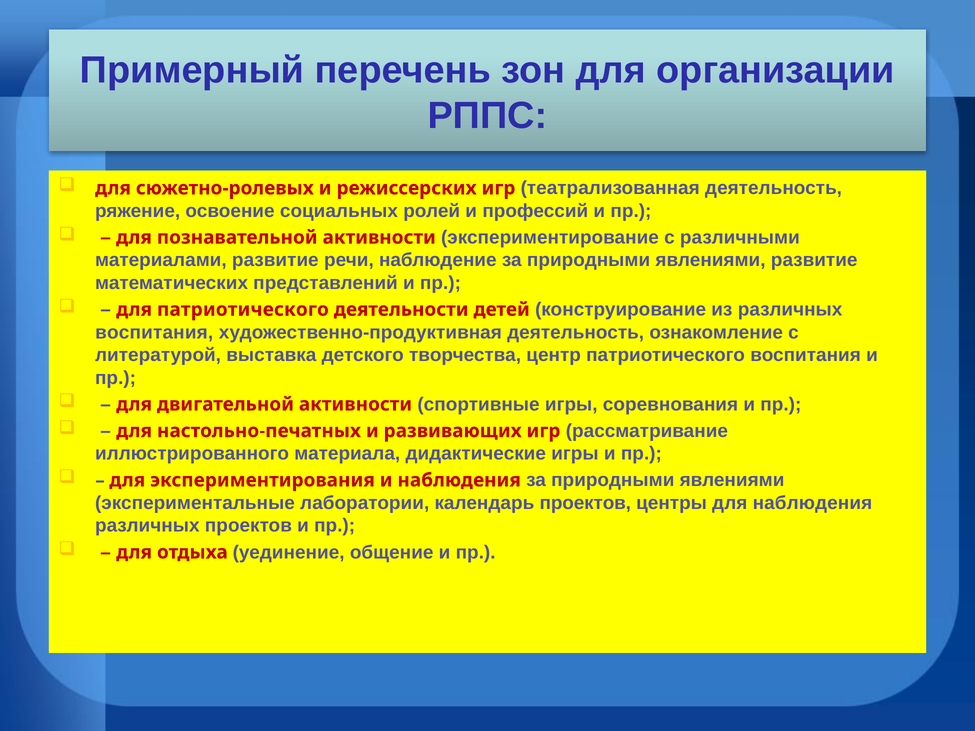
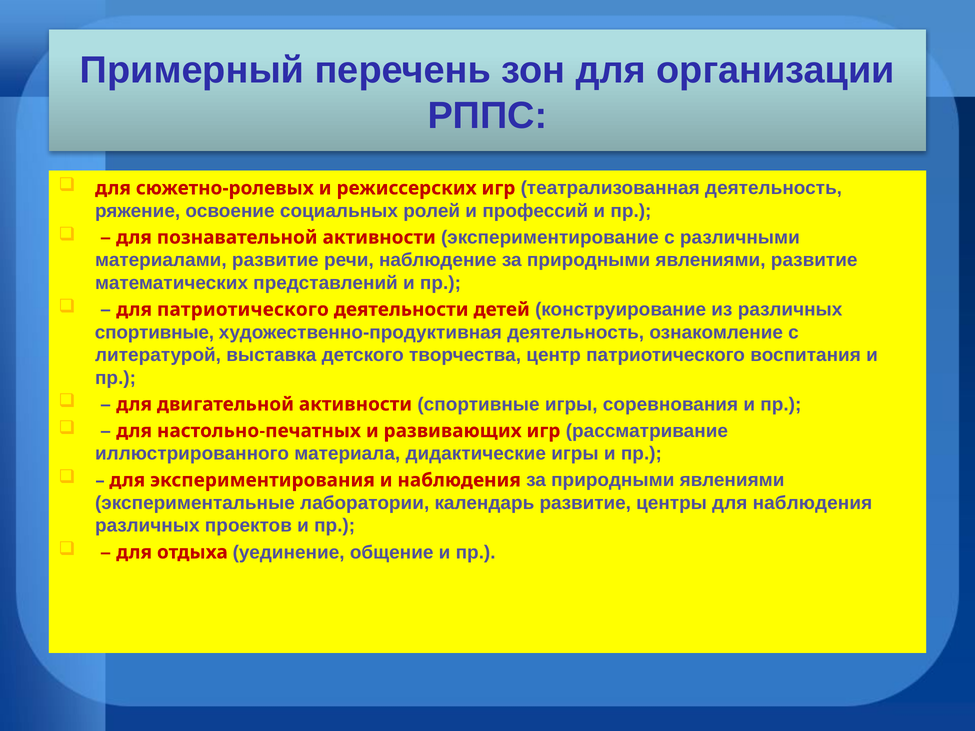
воспитания: воспитания -> спортивные (154, 332)
календарь проектов: проектов -> развитие (585, 503)
